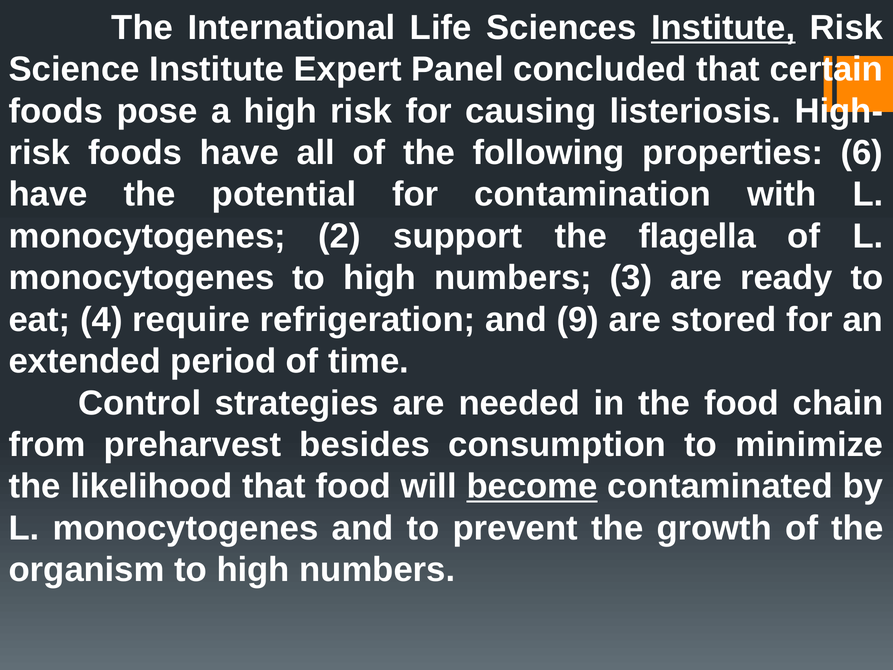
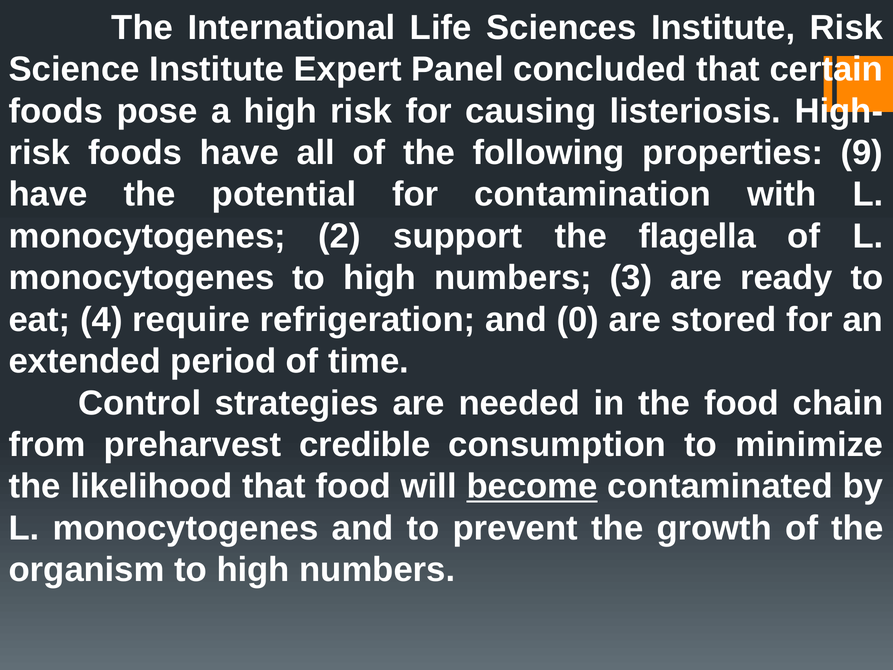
Institute underline: present -> none (723, 28)
6: 6 -> 9 (862, 153)
9: 9 -> 0 (578, 320)
besides: besides -> credible (365, 445)
